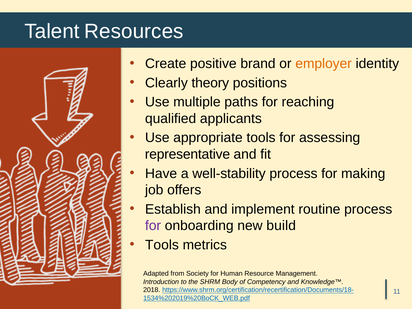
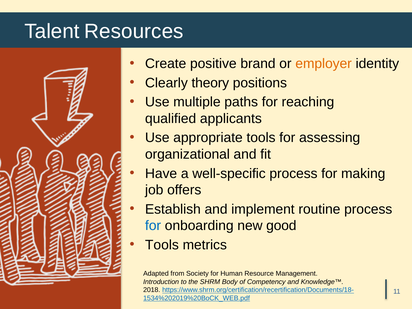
representative: representative -> organizational (187, 154)
well-stability: well-stability -> well-specific (229, 173)
for colour: purple -> blue (153, 226)
build: build -> good (281, 226)
